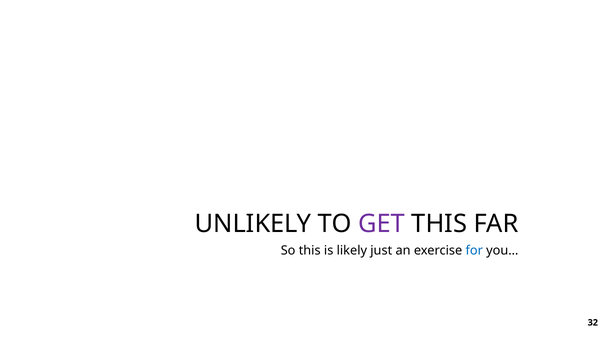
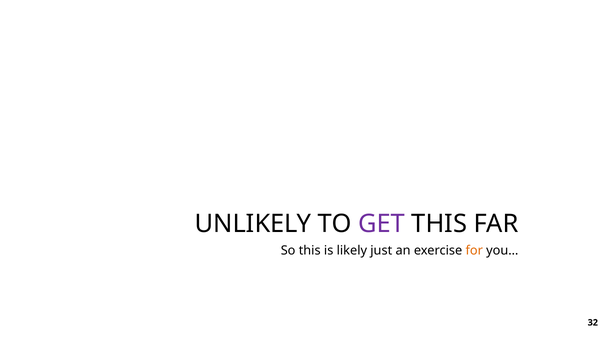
for colour: blue -> orange (474, 250)
